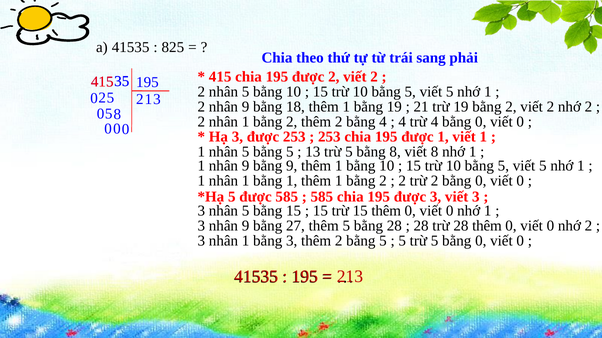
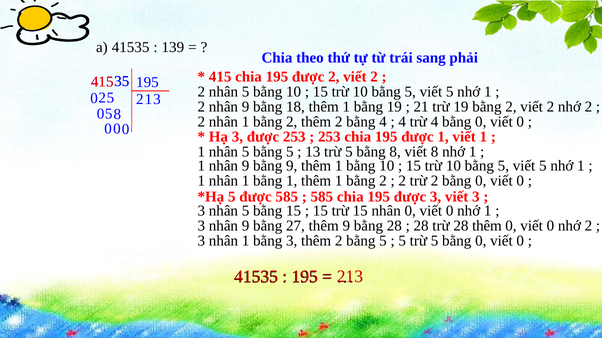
825: 825 -> 139 (173, 48)
15 thêm: thêm -> nhân (386, 211)
thêm 5: 5 -> 9 (346, 226)
